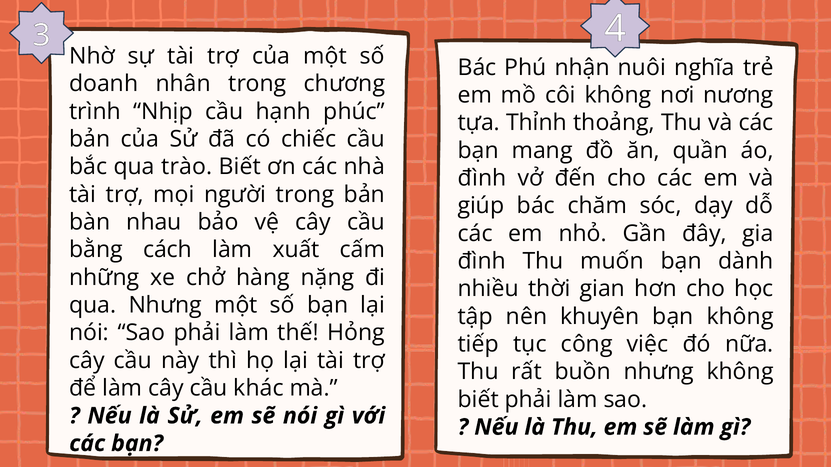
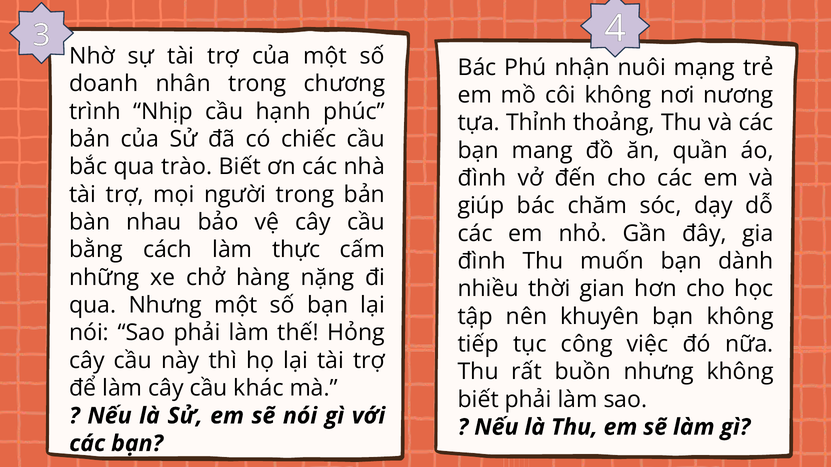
nghĩa: nghĩa -> mạng (704, 68)
xuất: xuất -> thực (296, 250)
